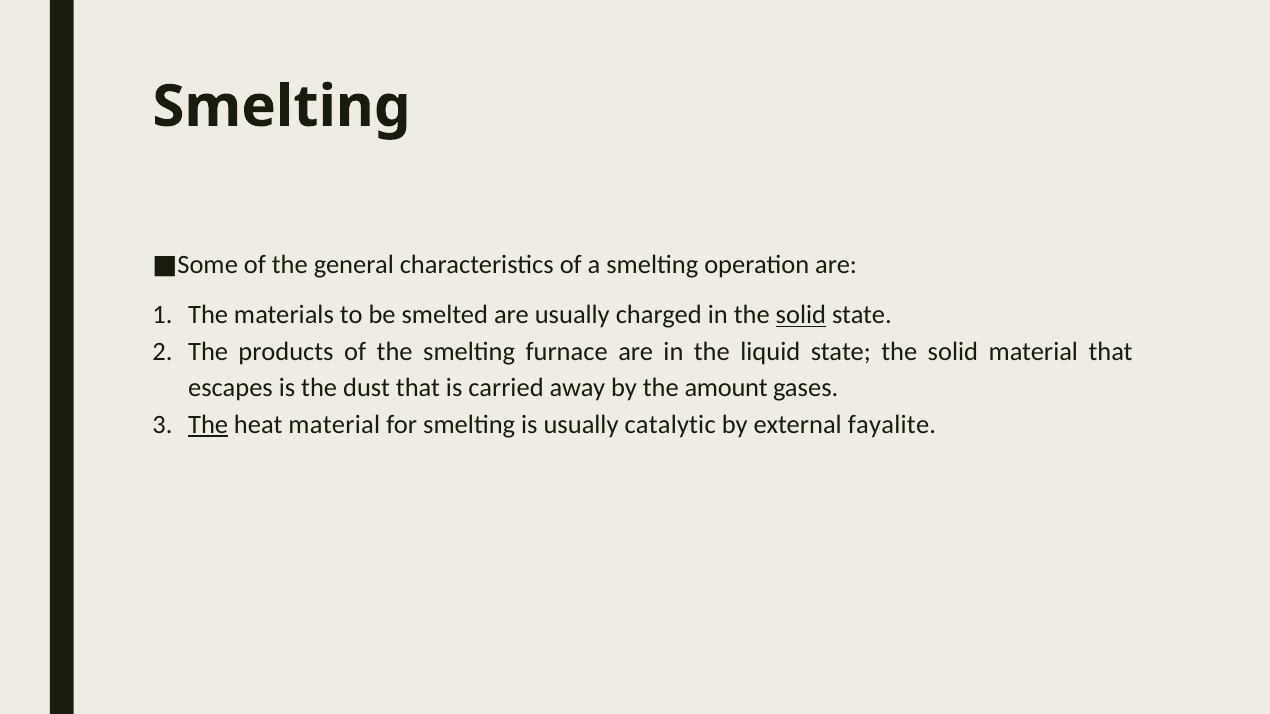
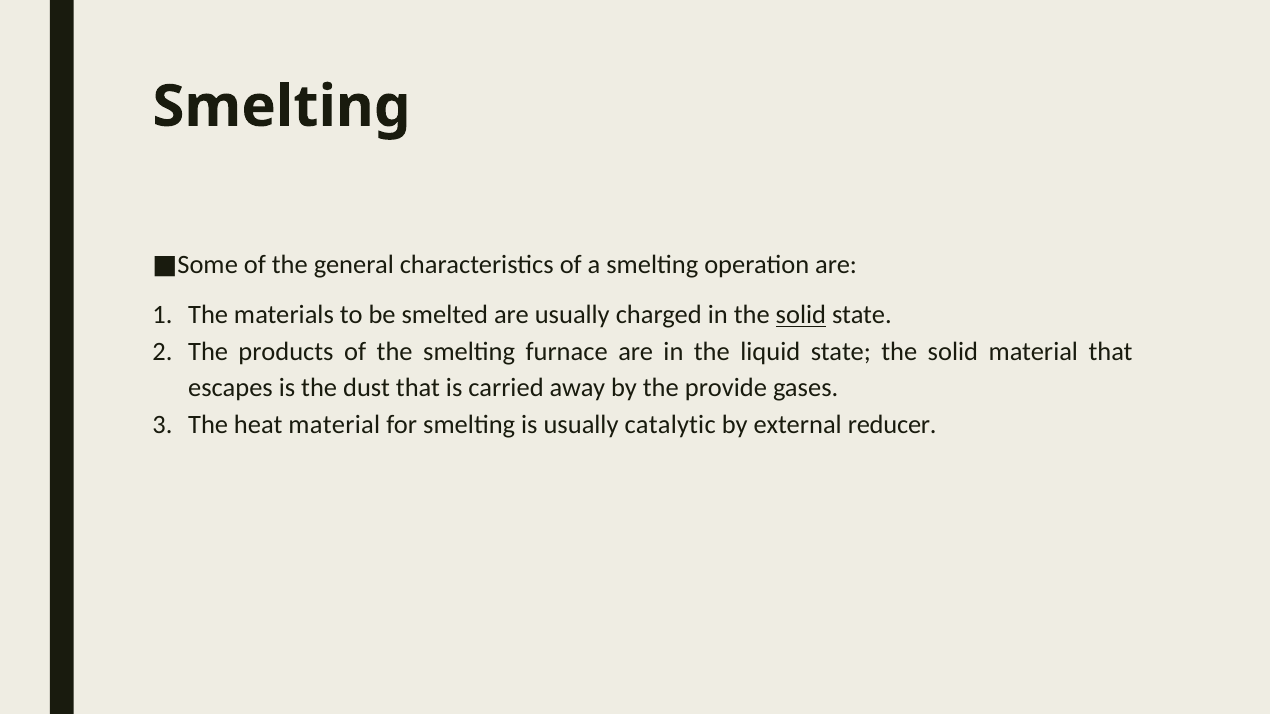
amount: amount -> provide (726, 388)
The underline: present -> none (208, 425)
fayalite: fayalite -> reducer (892, 425)
